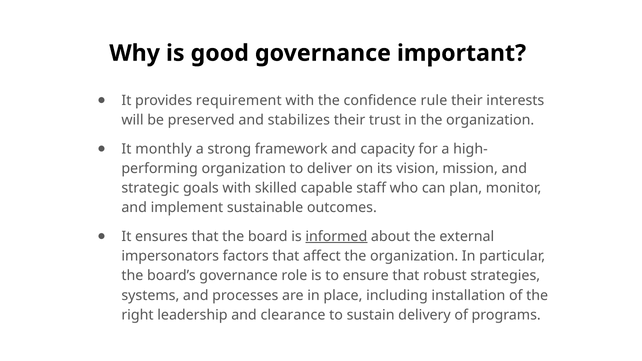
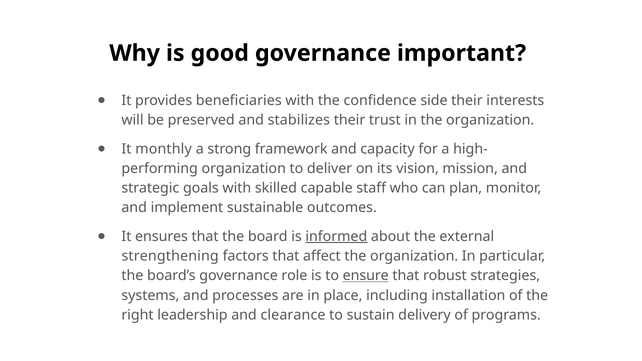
requirement: requirement -> beneficiaries (239, 101)
rule: rule -> side (434, 101)
impersonators: impersonators -> strengthening (170, 256)
ensure underline: none -> present (366, 276)
